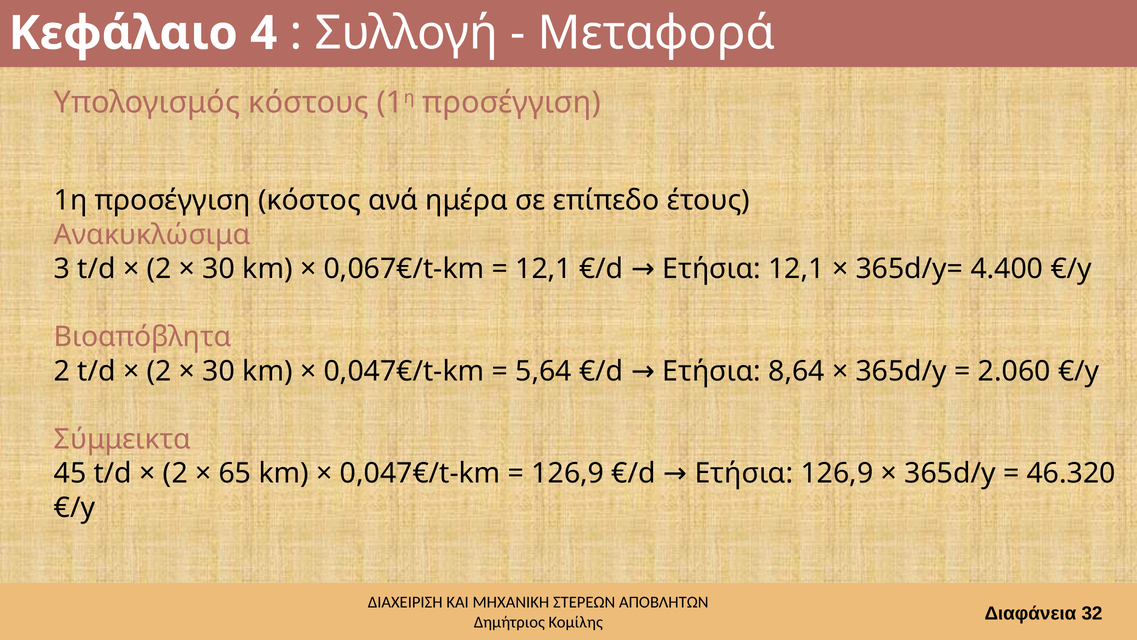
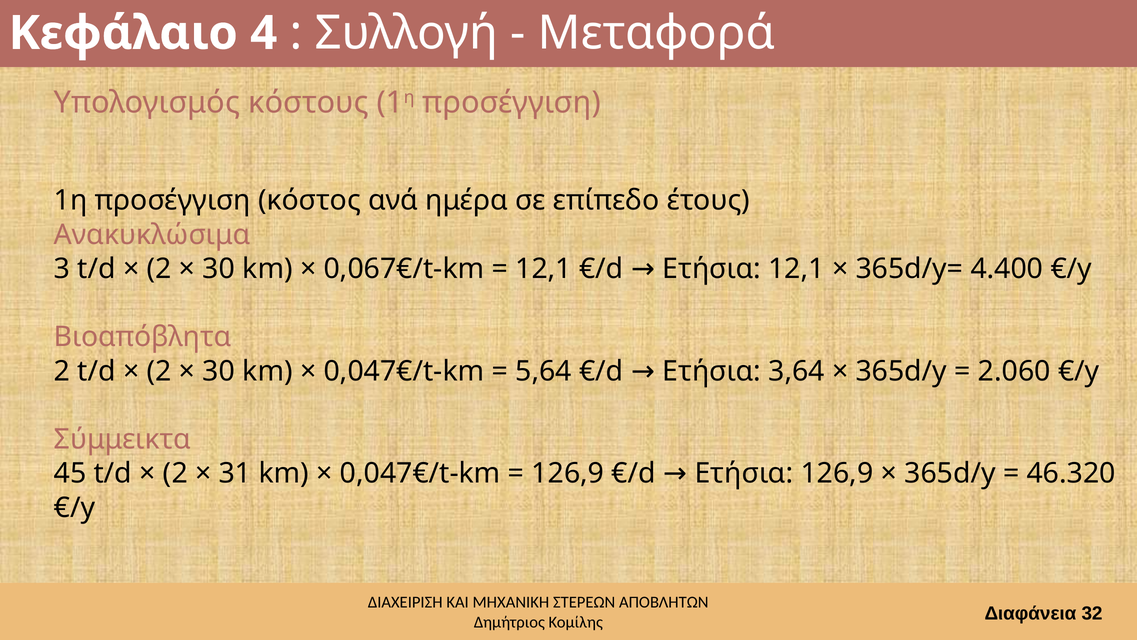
8,64: 8,64 -> 3,64 (796, 371)
65: 65 -> 31 (235, 473)
